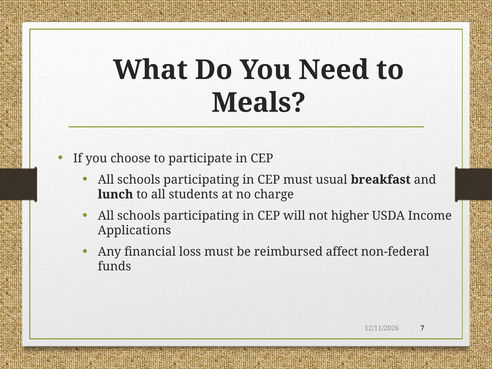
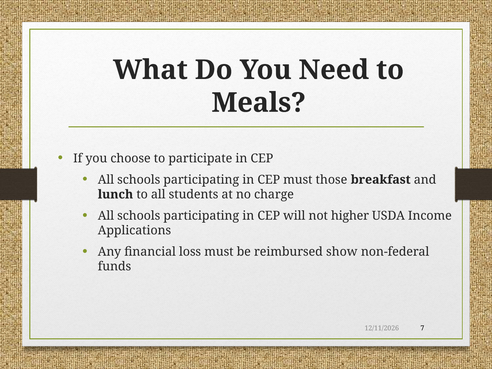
usual: usual -> those (331, 180)
affect: affect -> show (342, 252)
